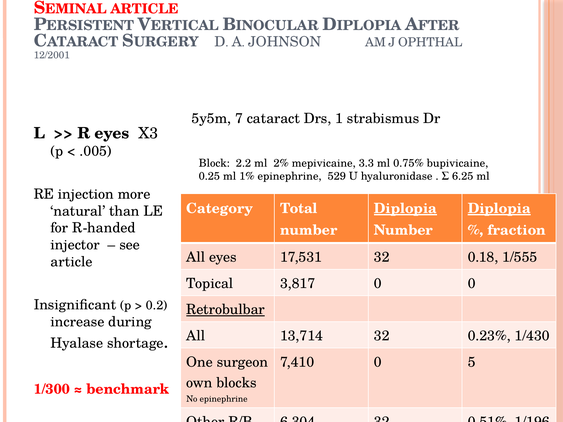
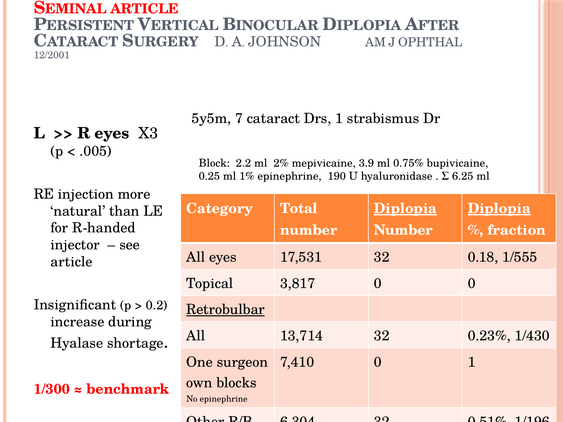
3.3: 3.3 -> 3.9 (366, 163)
529: 529 -> 190 (337, 176)
0 5: 5 -> 1 (472, 362)
